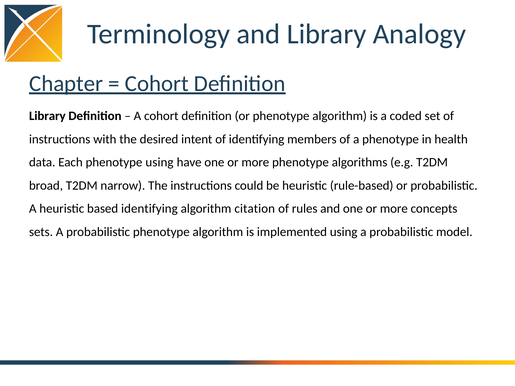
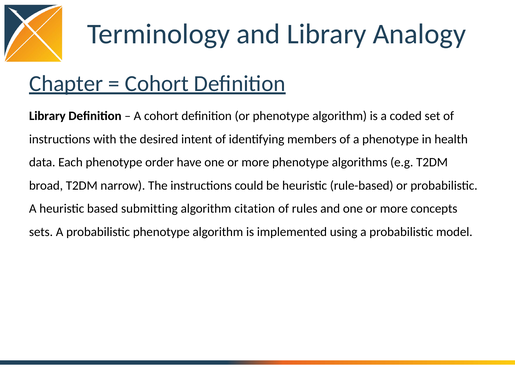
phenotype using: using -> order (160, 162)
based identifying: identifying -> submitting (149, 209)
